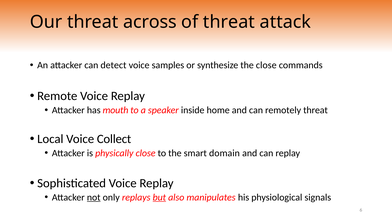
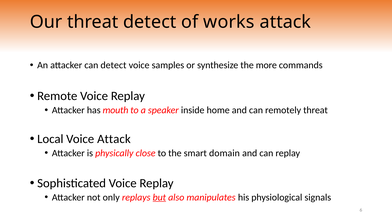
threat across: across -> detect (150, 22)
of threat: threat -> works (229, 22)
the close: close -> more (266, 65)
Voice Collect: Collect -> Attack (114, 139)
not underline: present -> none (94, 198)
